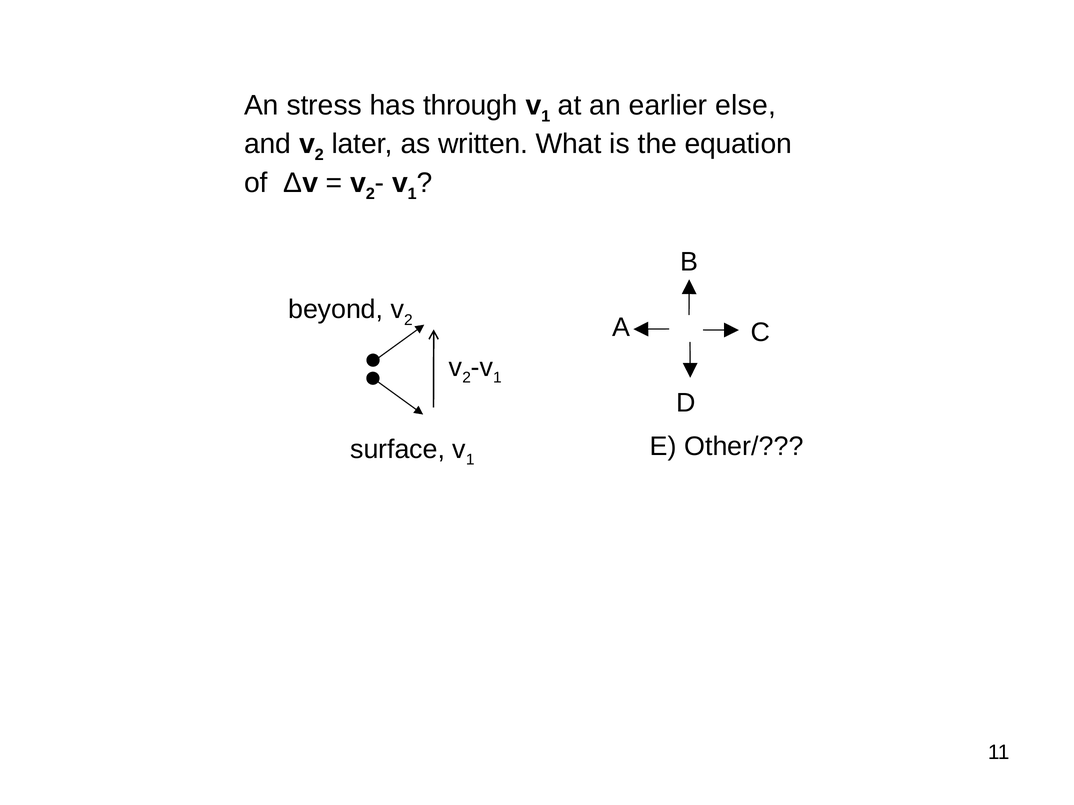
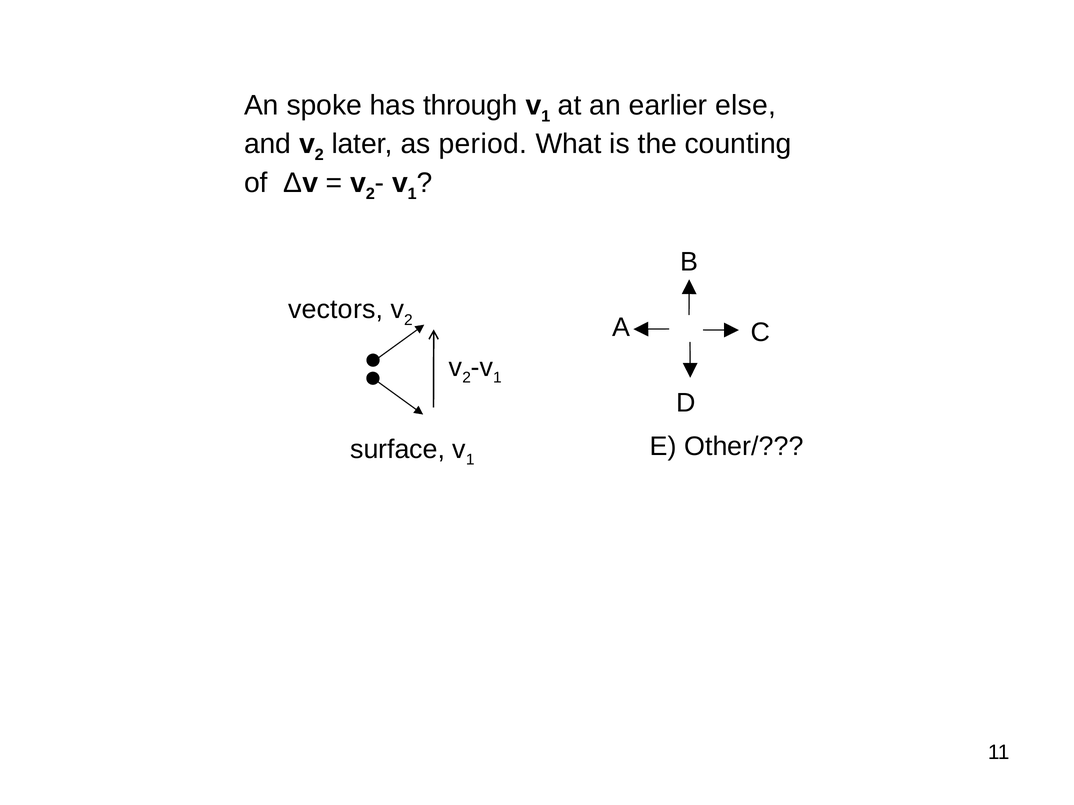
stress: stress -> spoke (324, 106)
written: written -> period (483, 144)
equation: equation -> counting (738, 144)
beyond: beyond -> vectors (336, 310)
